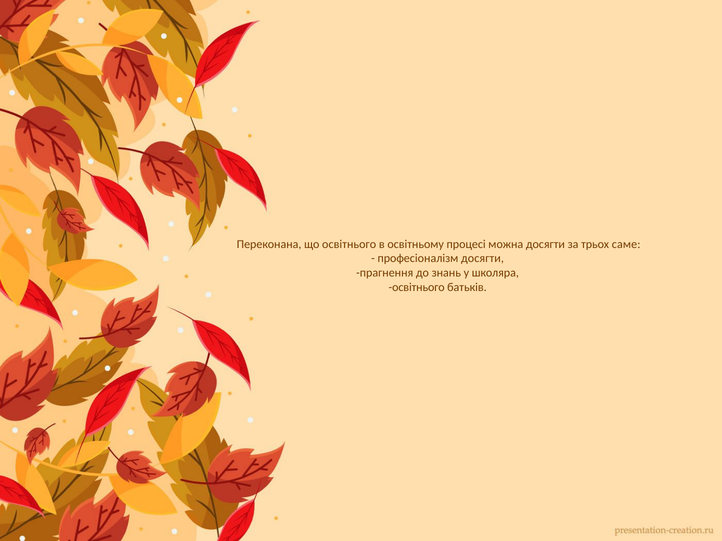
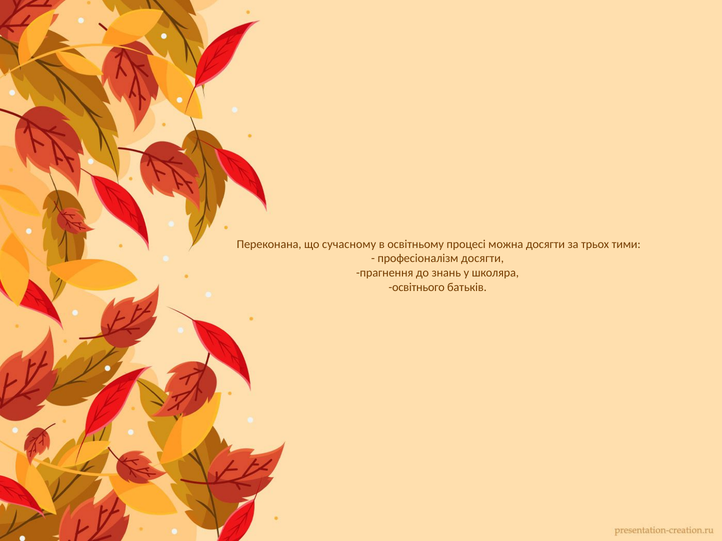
що освітнього: освітнього -> сучасному (349, 244)
саме: саме -> тими (626, 244)
